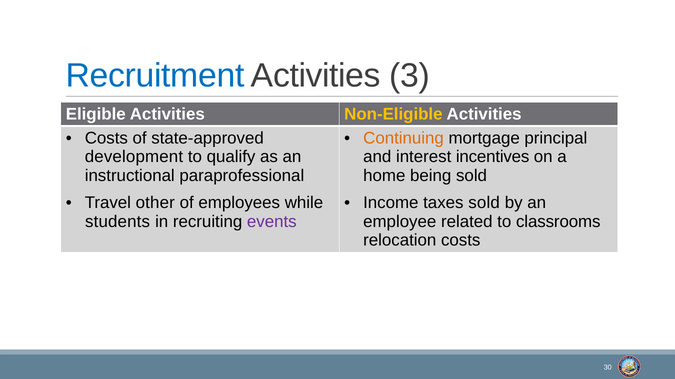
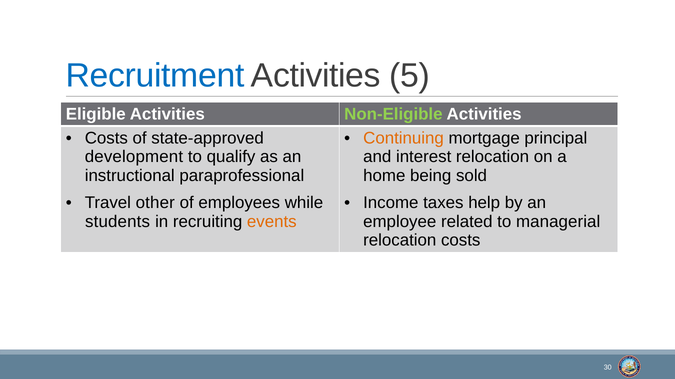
3: 3 -> 5 (410, 76)
Non-Eligible colour: yellow -> light green (393, 114)
interest incentives: incentives -> relocation (493, 157)
taxes sold: sold -> help (484, 203)
events colour: purple -> orange (272, 222)
classrooms: classrooms -> managerial (558, 222)
